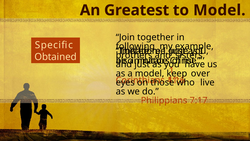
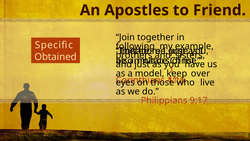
Greatest: Greatest -> Apostles (137, 10)
to Model: Model -> Friend (219, 10)
7:17: 7:17 -> 9:17 (199, 100)
